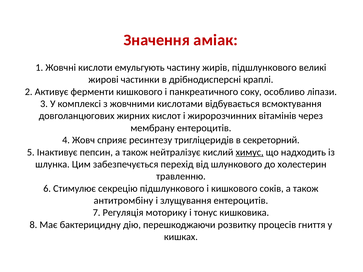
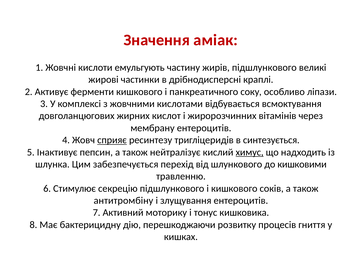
сприяє underline: none -> present (112, 140)
секреторний: секреторний -> синтезується (271, 140)
холестерин: холестерин -> кишковими (302, 164)
Регуляція: Регуляція -> Активний (123, 213)
